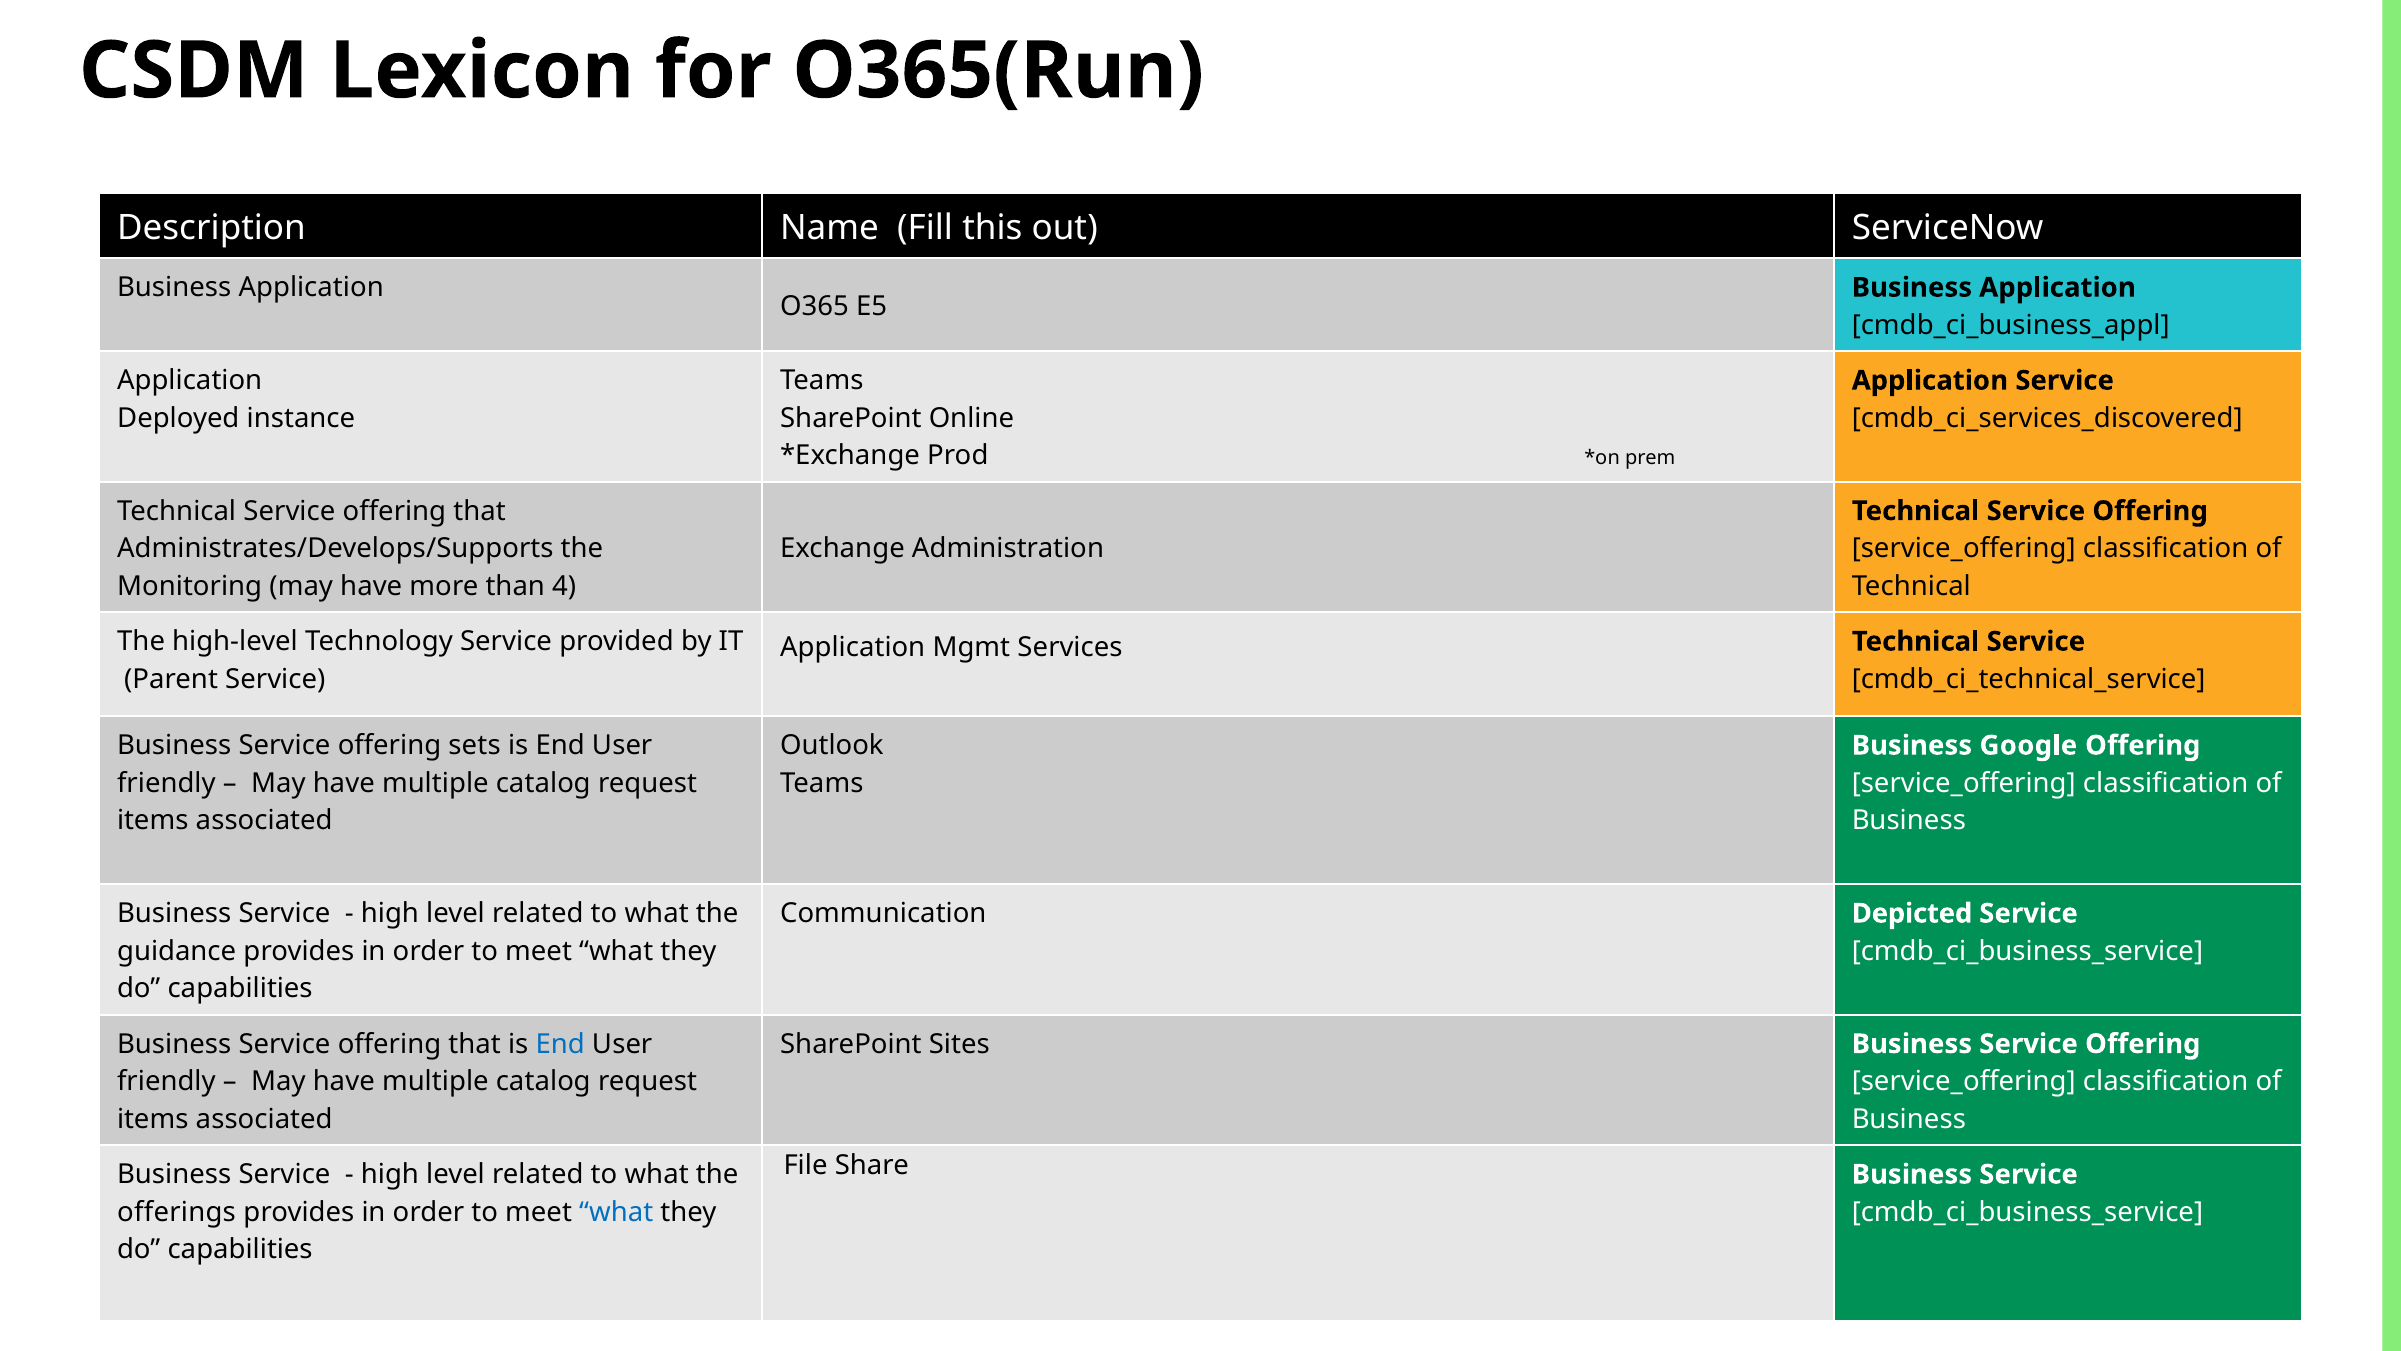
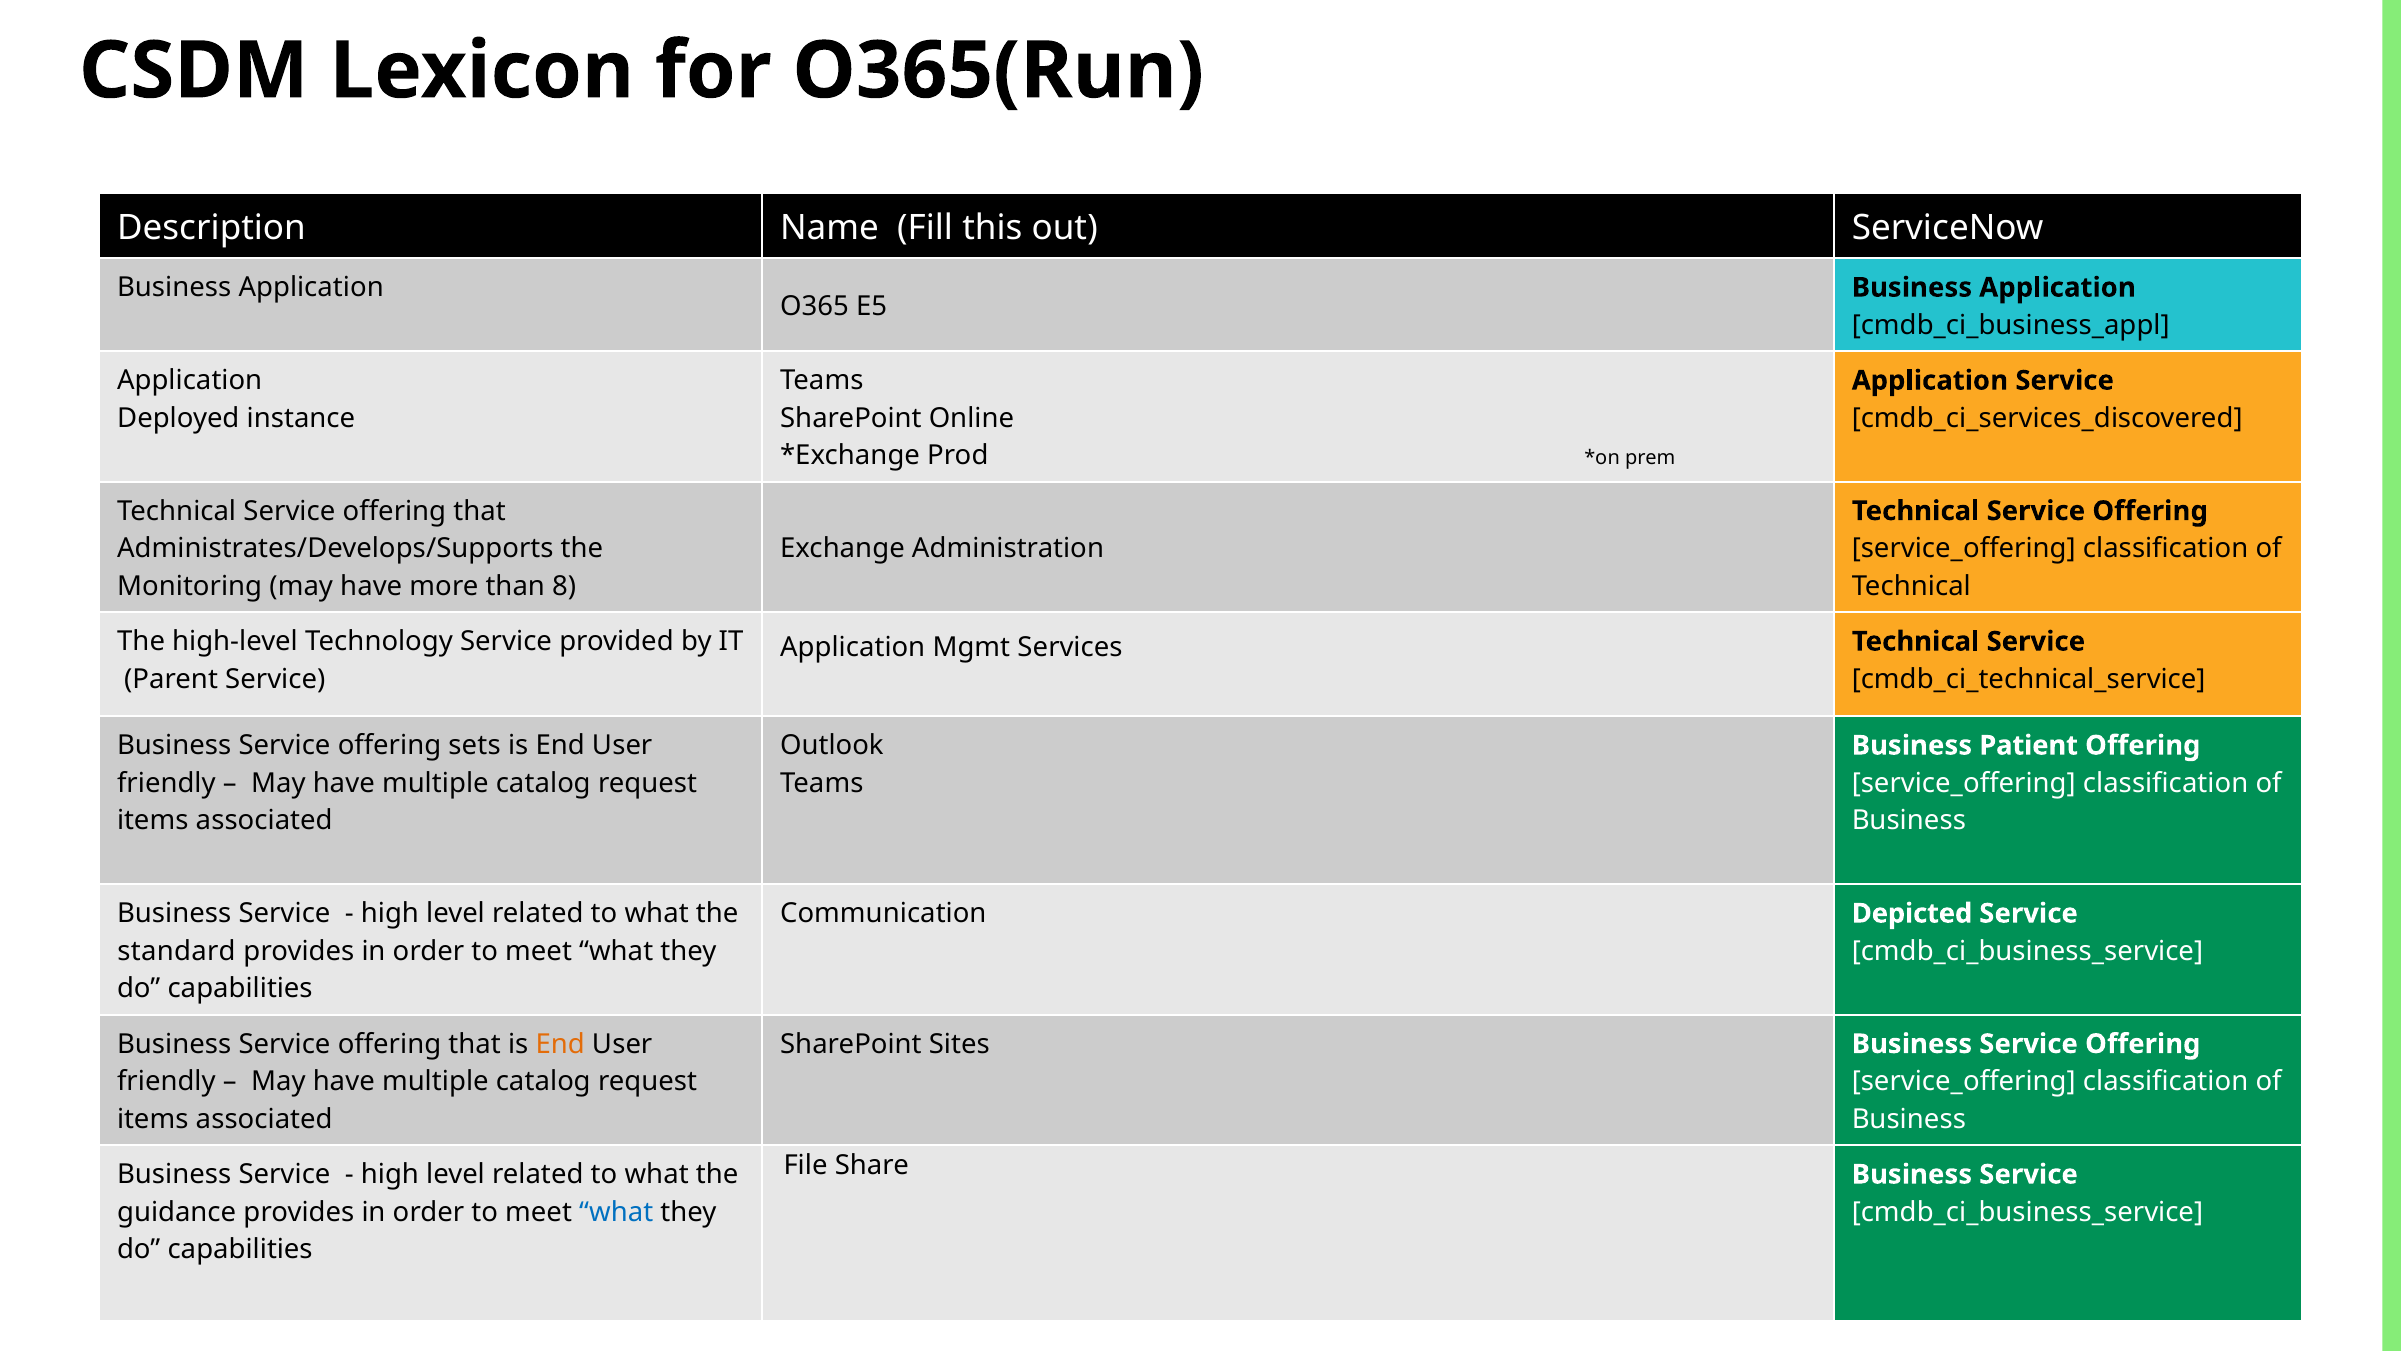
4: 4 -> 8 (564, 586)
Google: Google -> Patient (2029, 745)
guidance: guidance -> standard (177, 951)
End colour: blue -> orange (560, 1044)
offerings: offerings -> guidance (177, 1212)
